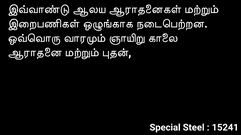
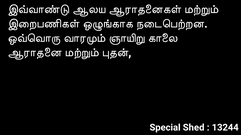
Steel: Steel -> Shed (194, 128)
15241: 15241 -> 13244 (225, 128)
